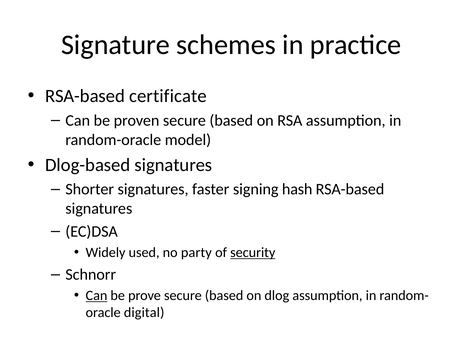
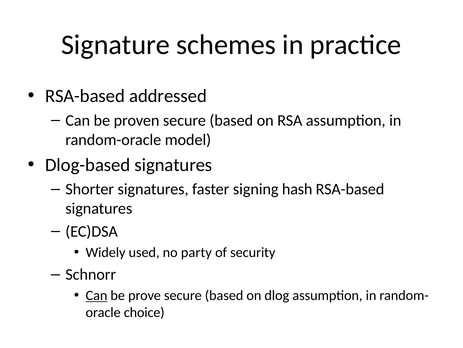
certificate: certificate -> addressed (168, 96)
security underline: present -> none (253, 252)
digital: digital -> choice (144, 312)
